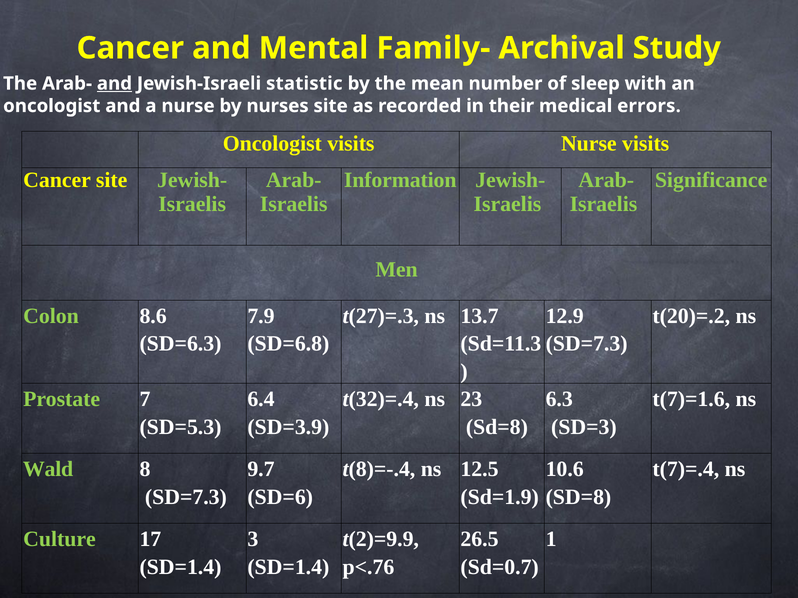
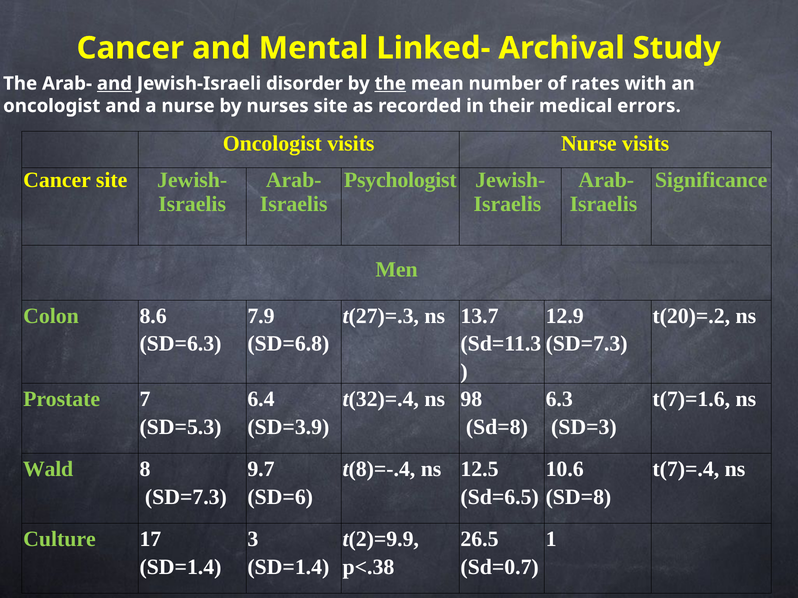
Family-: Family- -> Linked- (433, 48)
statistic: statistic -> disorder (304, 84)
the underline: none -> present (390, 84)
sleep: sleep -> rates (595, 84)
Information: Information -> Psychologist (400, 180)
23: 23 -> 98 (471, 400)
Sd=1.9: Sd=1.9 -> Sd=6.5 (500, 497)
p<.76: p<.76 -> p<.38 (368, 567)
